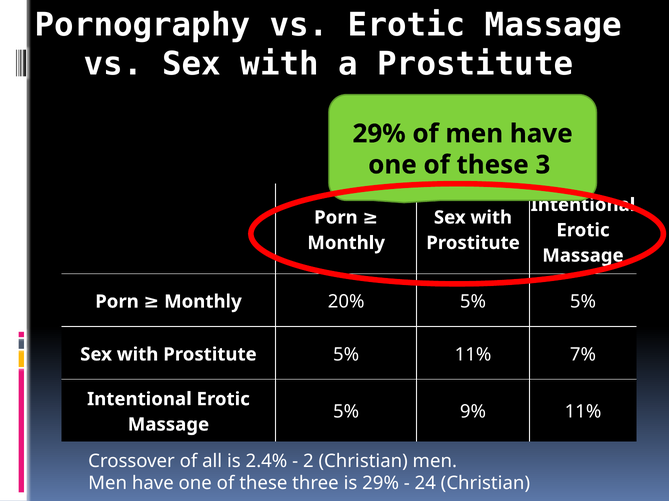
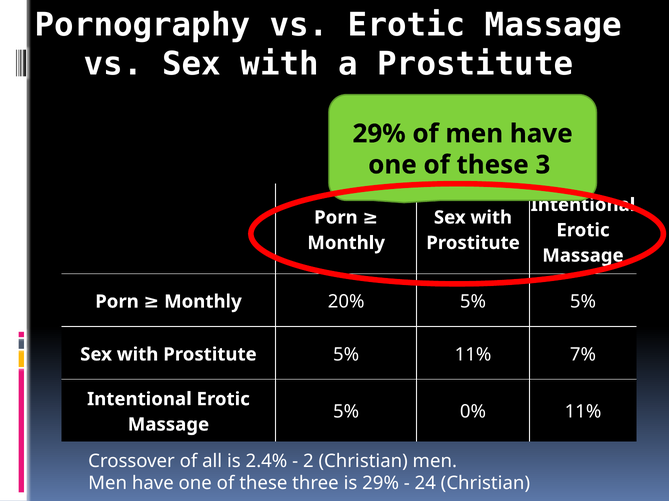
9%: 9% -> 0% (473, 412)
